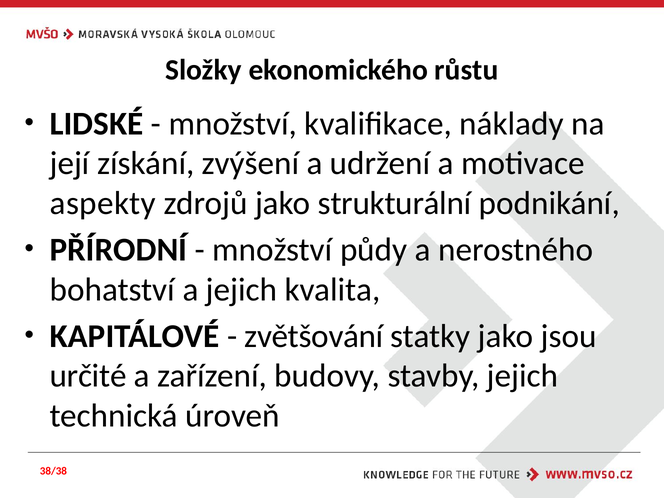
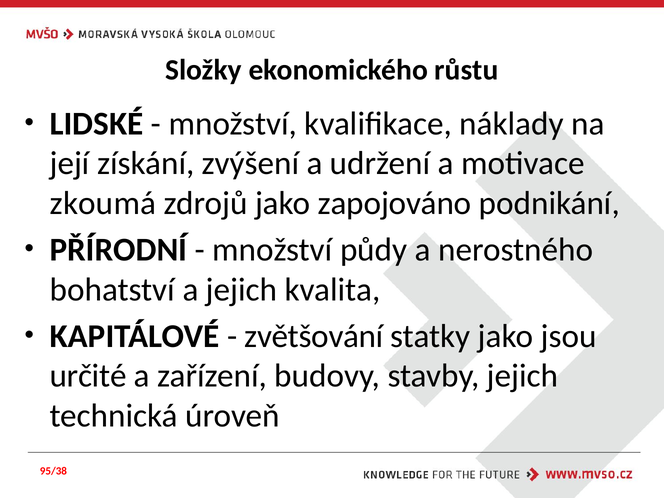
aspekty: aspekty -> zkoumá (103, 203)
strukturální: strukturální -> zapojováno (395, 203)
38/38: 38/38 -> 95/38 (53, 471)
